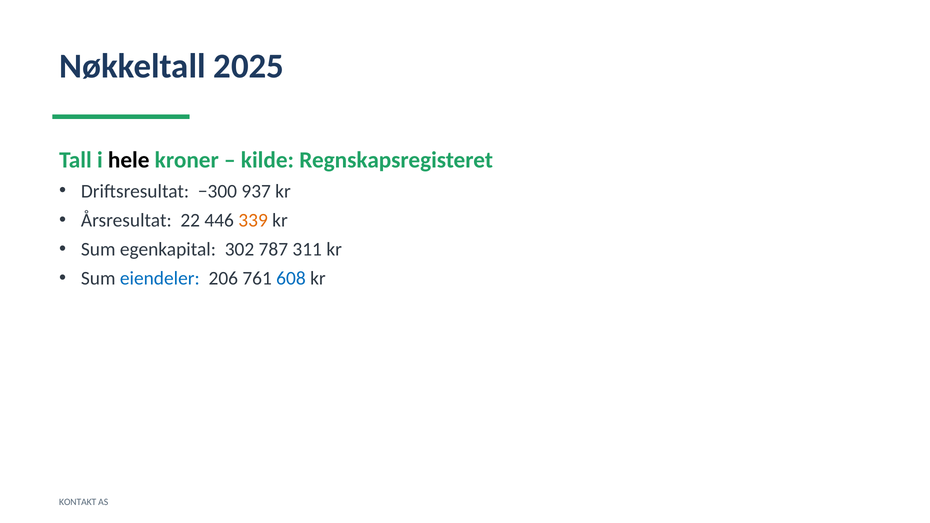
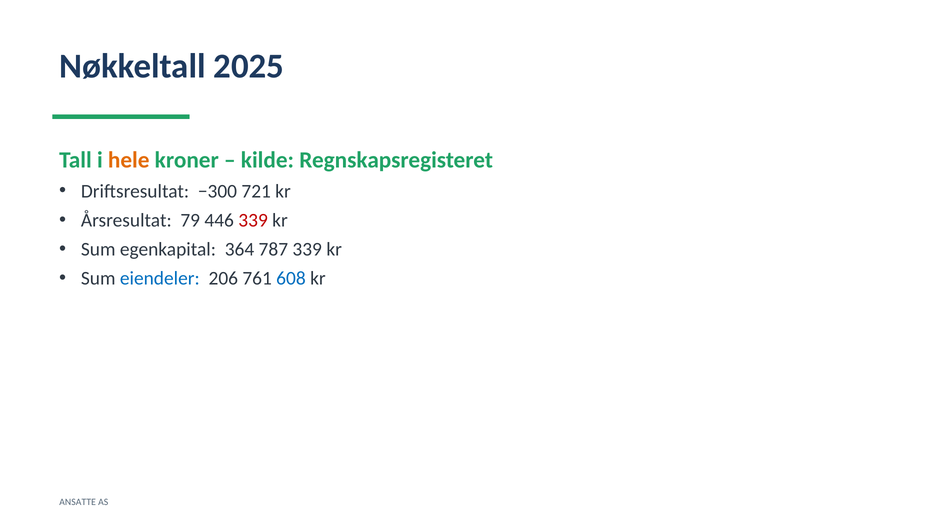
hele colour: black -> orange (129, 160)
937: 937 -> 721 (256, 191)
22: 22 -> 79 (190, 220)
339 colour: orange -> red (253, 220)
302: 302 -> 364 (239, 249)
787 311: 311 -> 339 (307, 249)
KONTAKT: KONTAKT -> ANSATTE (78, 502)
